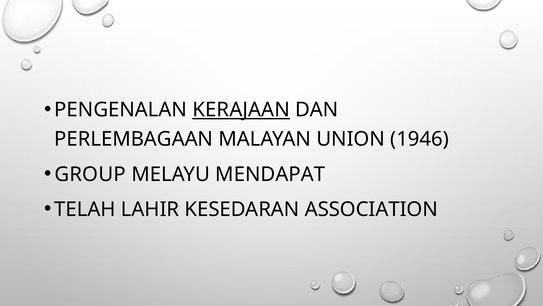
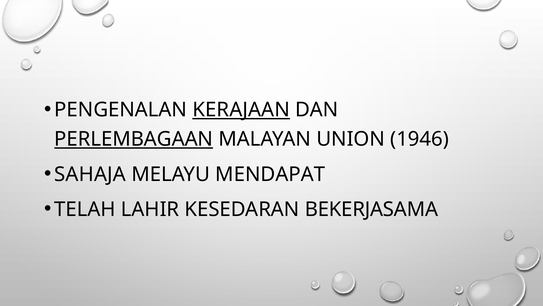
PERLEMBAGAAN underline: none -> present (134, 139)
GROUP: GROUP -> SAHAJA (90, 174)
ASSOCIATION: ASSOCIATION -> BEKERJASAMA (371, 209)
